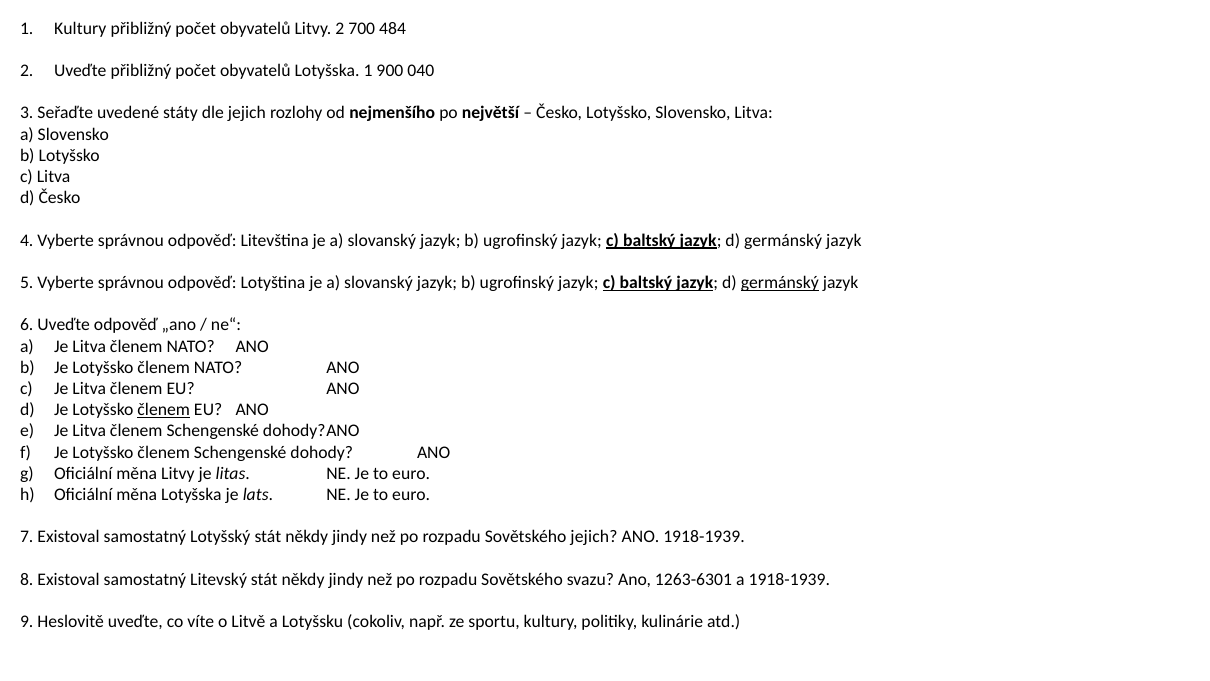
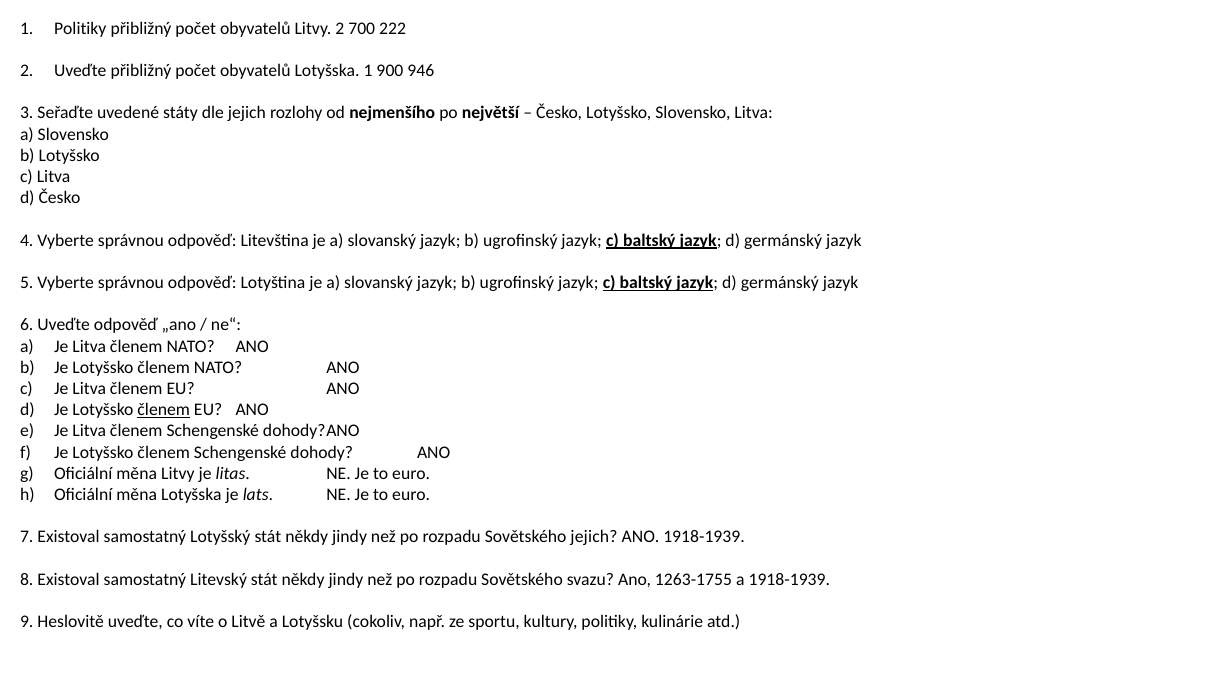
1 Kultury: Kultury -> Politiky (80, 28)
484: 484 -> 222 (393, 28)
040: 040 -> 946 (421, 71)
germánský underline: present -> none (780, 283)
1263-6301: 1263-6301 -> 1263-1755 (693, 579)
